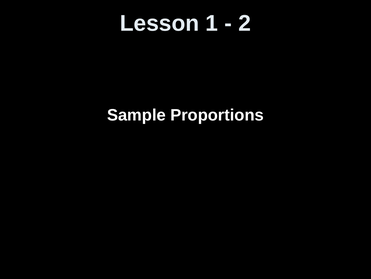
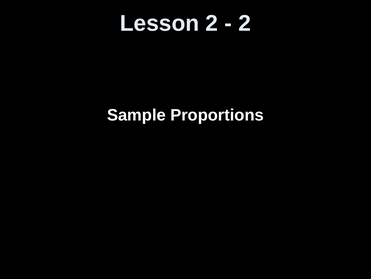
Lesson 1: 1 -> 2 (212, 23)
